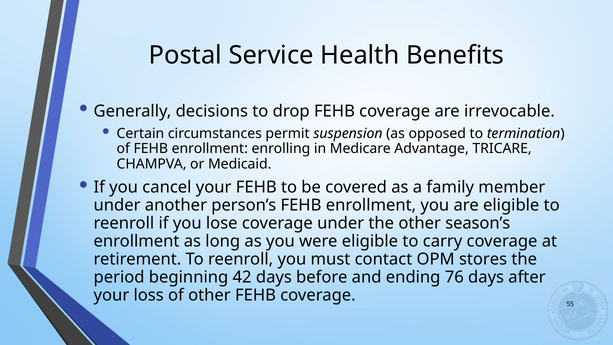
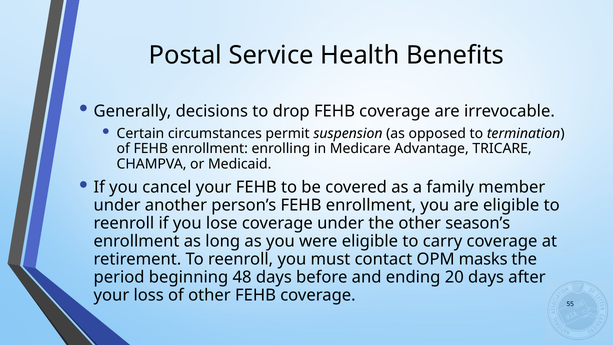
stores: stores -> masks (483, 259)
42: 42 -> 48 (242, 277)
76: 76 -> 20 (454, 277)
